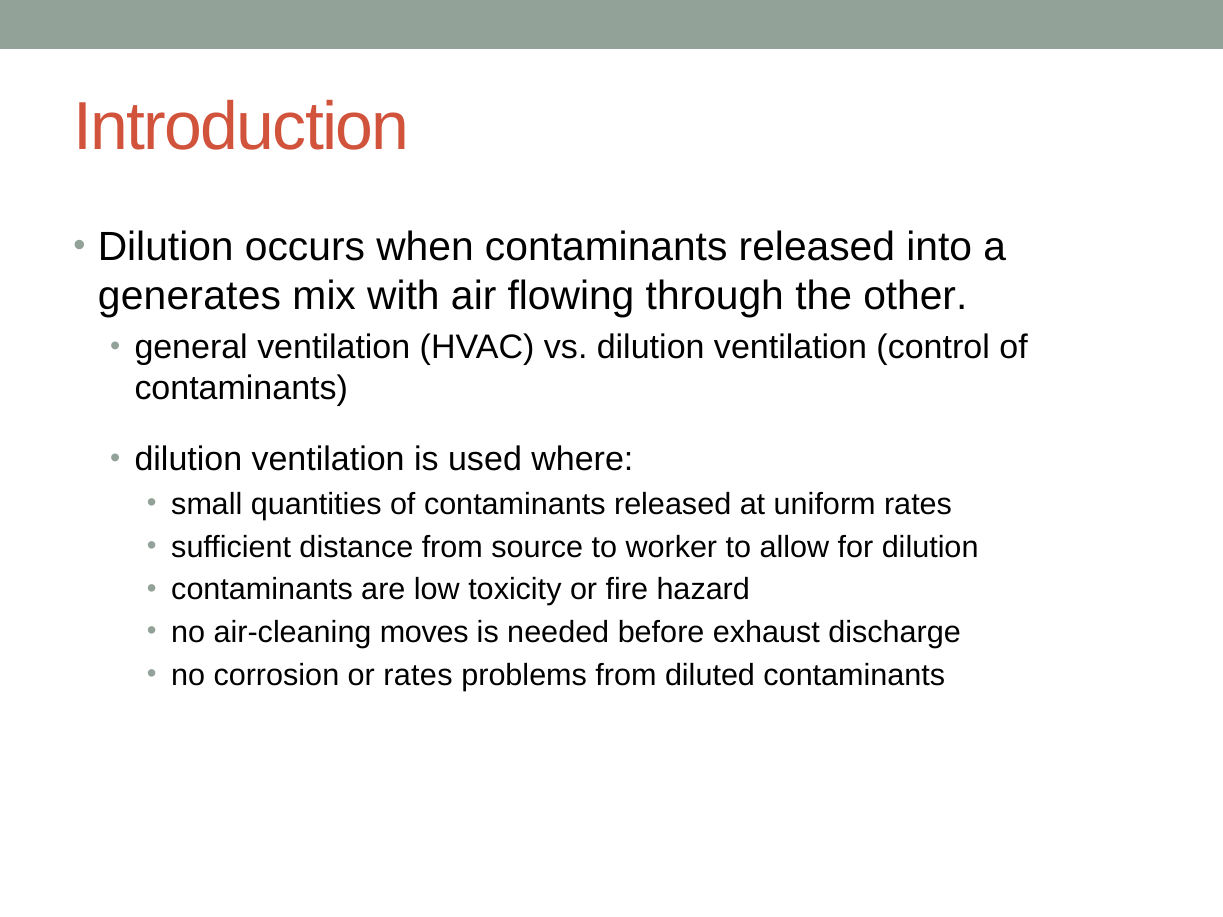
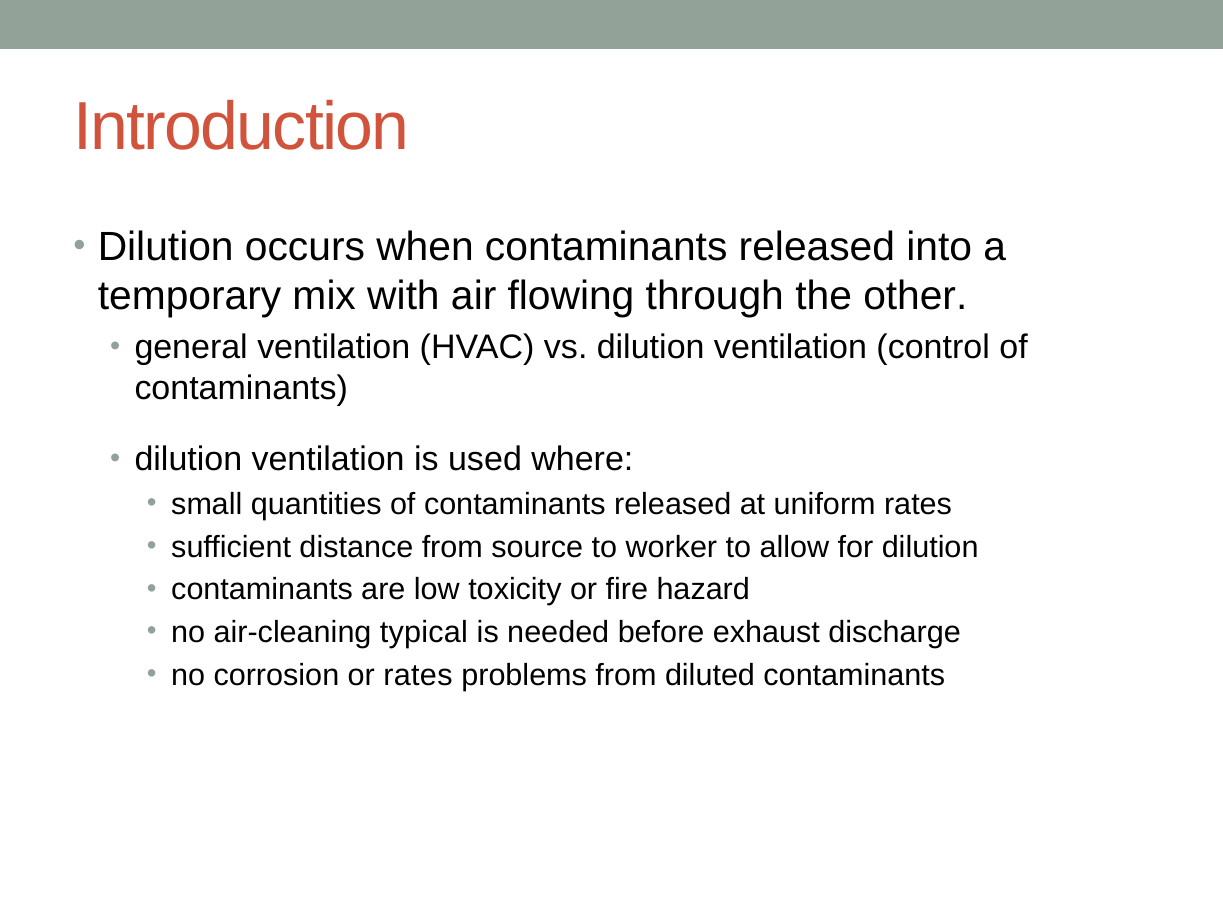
generates: generates -> temporary (190, 296)
moves: moves -> typical (424, 633)
